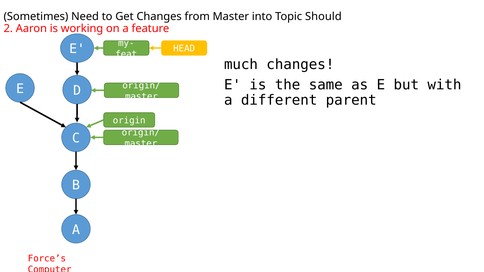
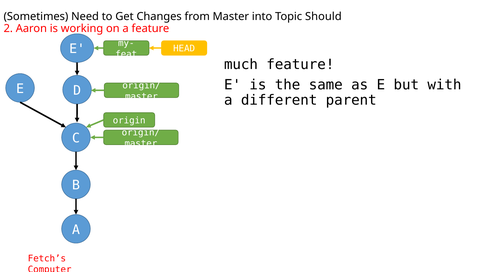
much changes: changes -> feature (300, 65)
Force’s: Force’s -> Fetch’s (47, 259)
